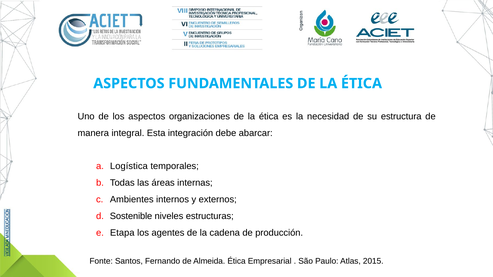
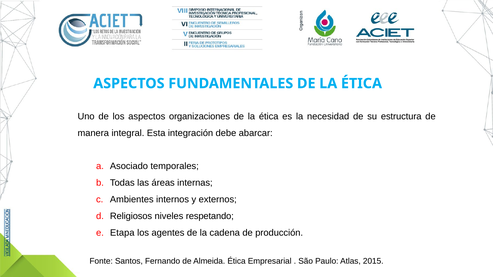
Logística: Logística -> Asociado (129, 166)
Sostenible: Sostenible -> Religiosos (131, 216)
estructuras: estructuras -> respetando (210, 216)
